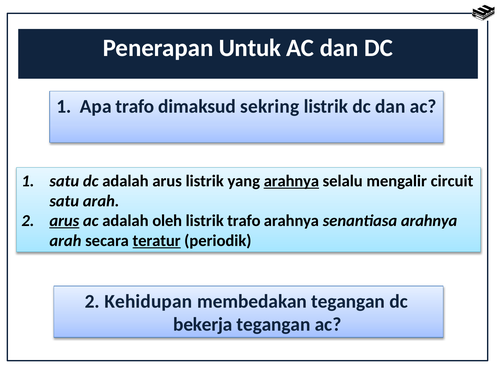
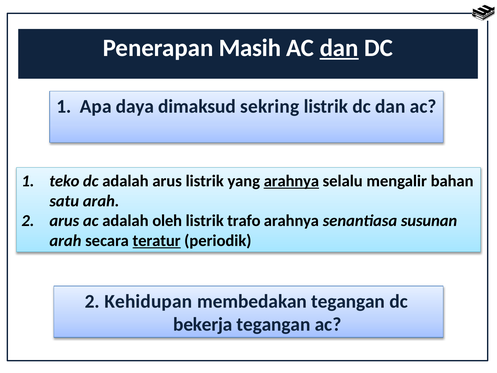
Untuk: Untuk -> Masih (250, 48)
dan underline: none -> present (339, 48)
Apa trafo: trafo -> daya (135, 107)
1 satu: satu -> teko (64, 181)
circuit: circuit -> bahan (452, 181)
arus underline: present -> none (64, 221)
senantiasa arahnya: arahnya -> susunan (429, 221)
